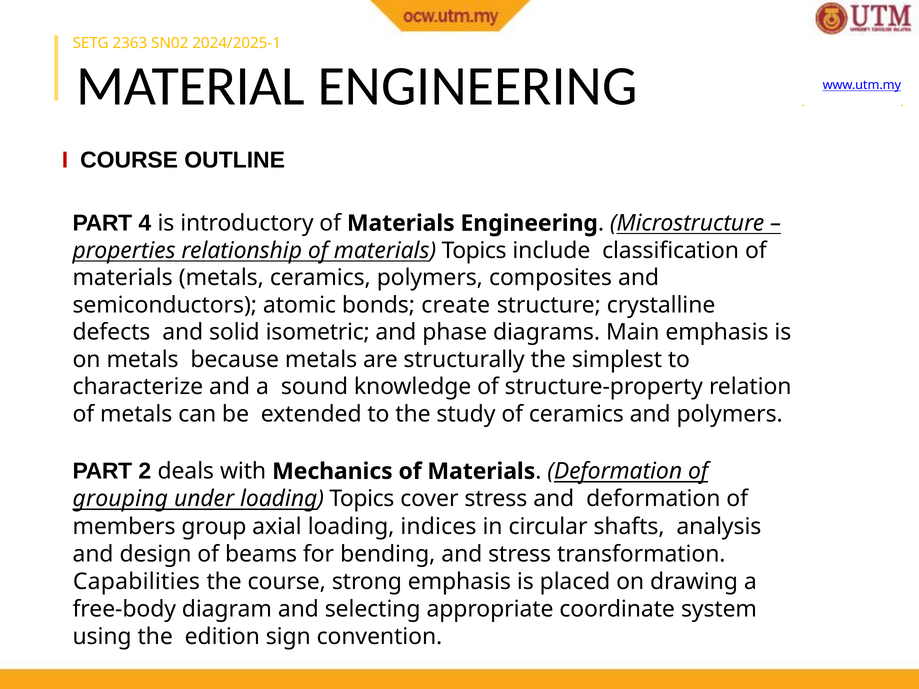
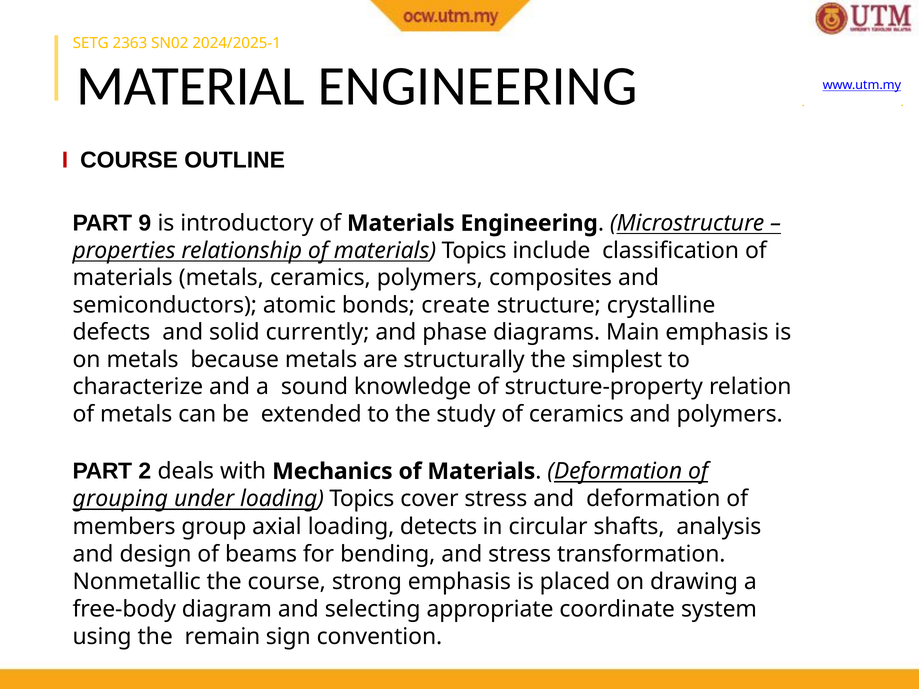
4: 4 -> 9 (145, 223)
isometric: isometric -> currently (318, 332)
indices: indices -> detects (439, 527)
Capabilities: Capabilities -> Nonmetallic (137, 582)
edition: edition -> remain (222, 637)
